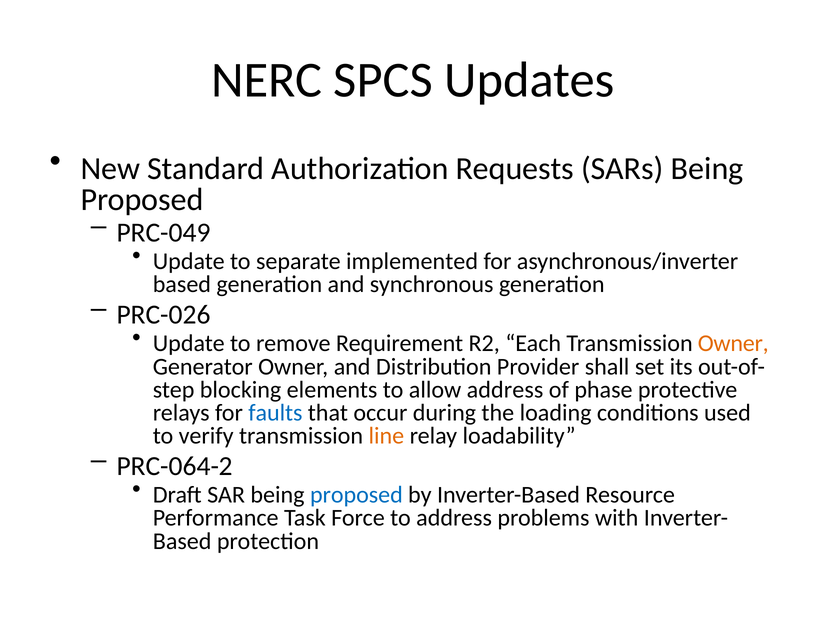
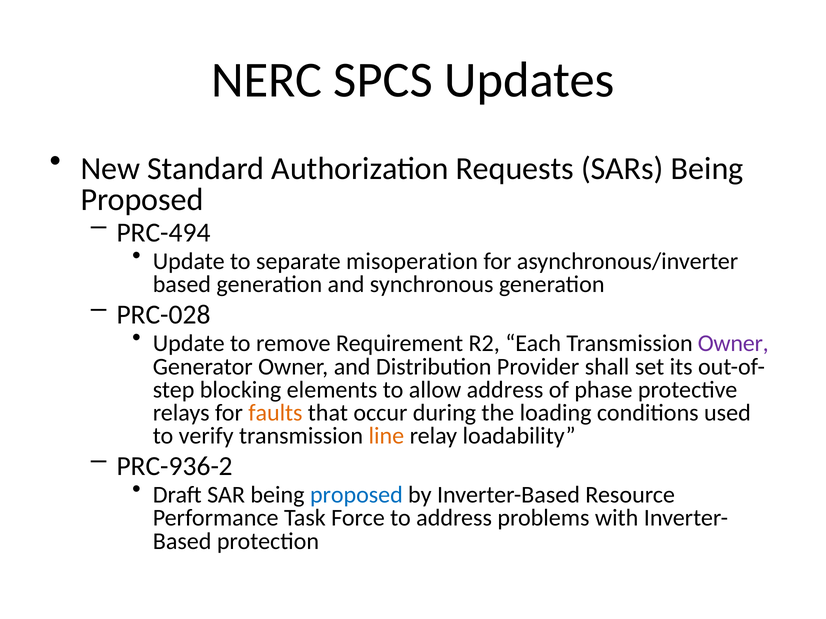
PRC-049: PRC-049 -> PRC-494 (164, 233)
implemented: implemented -> misoperation (412, 262)
PRC-026: PRC-026 -> PRC-028 (164, 315)
Owner colour: orange -> purple (733, 344)
faults colour: blue -> orange (275, 413)
PRC-064-2: PRC-064-2 -> PRC-936-2 (175, 467)
